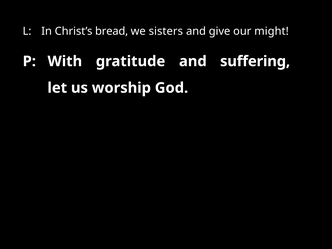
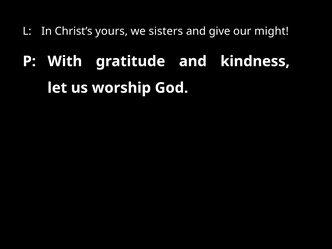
bread: bread -> yours (112, 31)
suffering: suffering -> kindness (255, 61)
